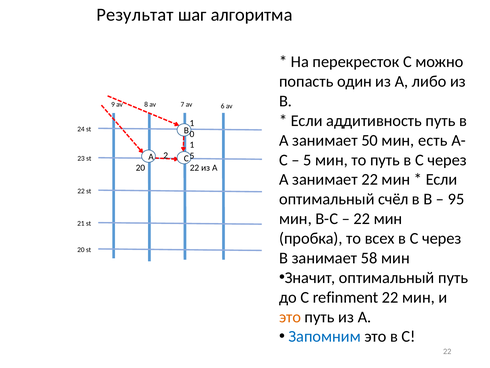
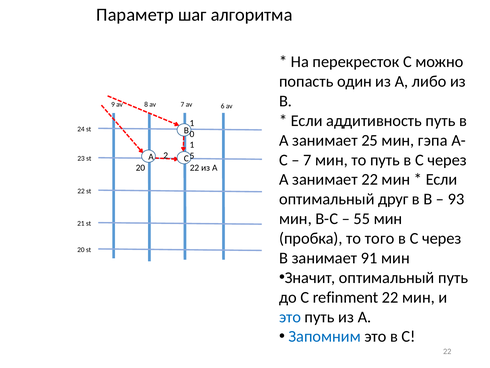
Результат: Результат -> Параметр (135, 15)
50: 50 -> 25 (370, 140)
есть: есть -> гэпа (433, 140)
5: 5 -> 7 (307, 160)
счёл: счёл -> друг (393, 199)
95: 95 -> 93 (456, 199)
22: 22 -> 55 (362, 219)
всех: всех -> того (380, 238)
58: 58 -> 91 (369, 258)
это colour: orange -> blue (290, 317)
